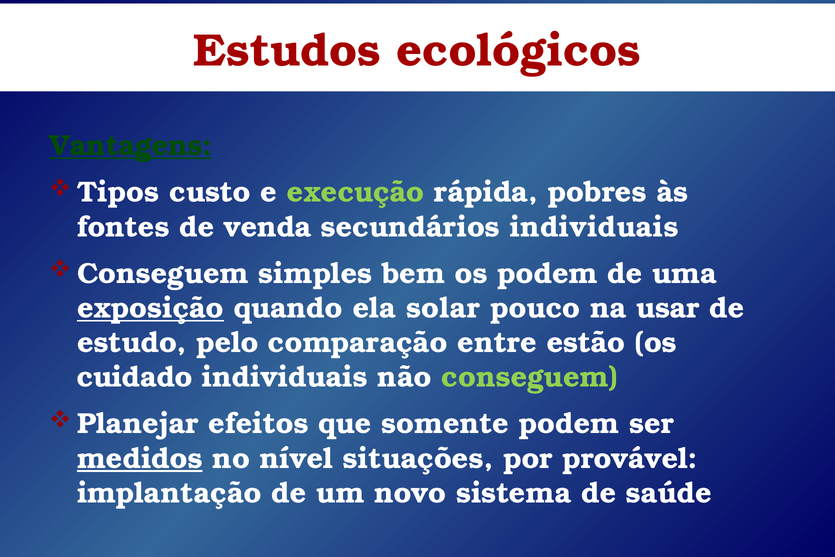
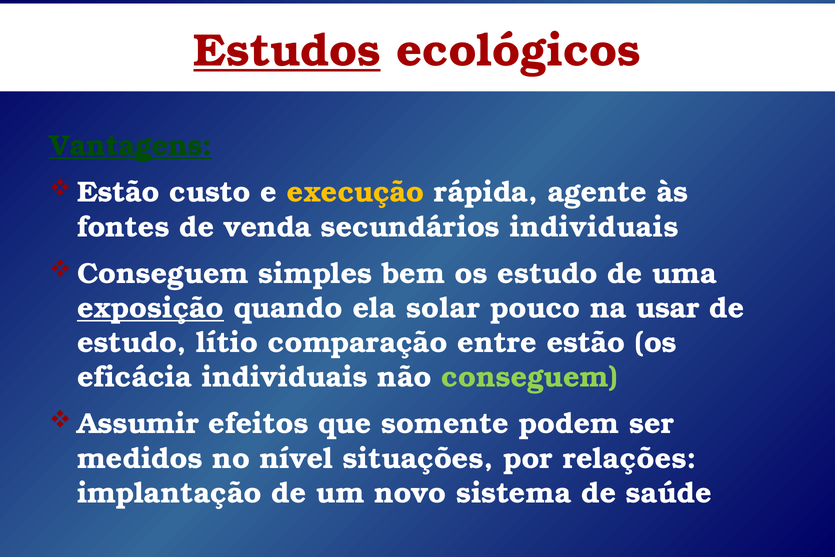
Estudos underline: none -> present (287, 51)
Tipos: Tipos -> Estão (118, 192)
execução colour: light green -> yellow (356, 192)
pobres: pobres -> agente (597, 192)
os podem: podem -> estudo (547, 273)
pelo: pelo -> lítio (227, 343)
cuidado: cuidado -> eficácia (135, 377)
Planejar: Planejar -> Assumir (138, 424)
medidos underline: present -> none (140, 458)
provável: provável -> relações (630, 458)
